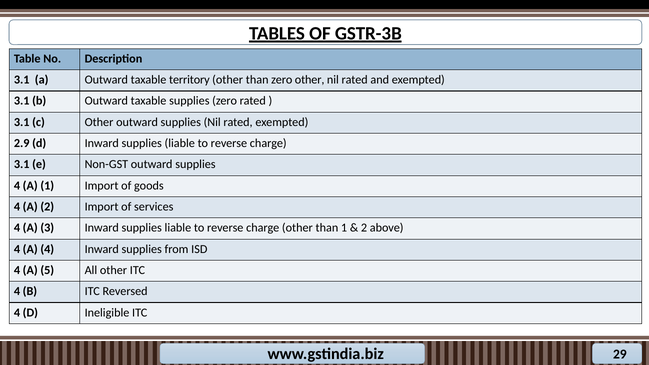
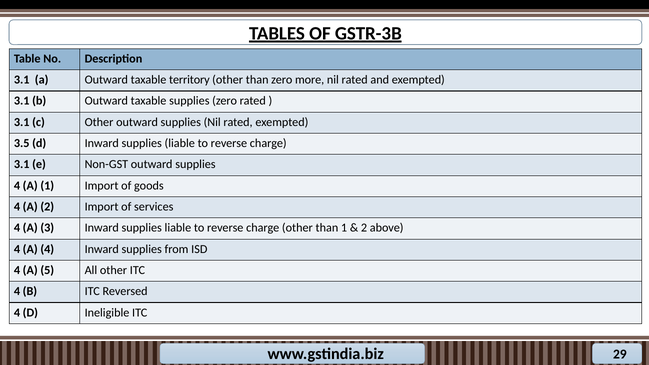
zero other: other -> more (310, 80)
2.9: 2.9 -> 3.5 (22, 143)
